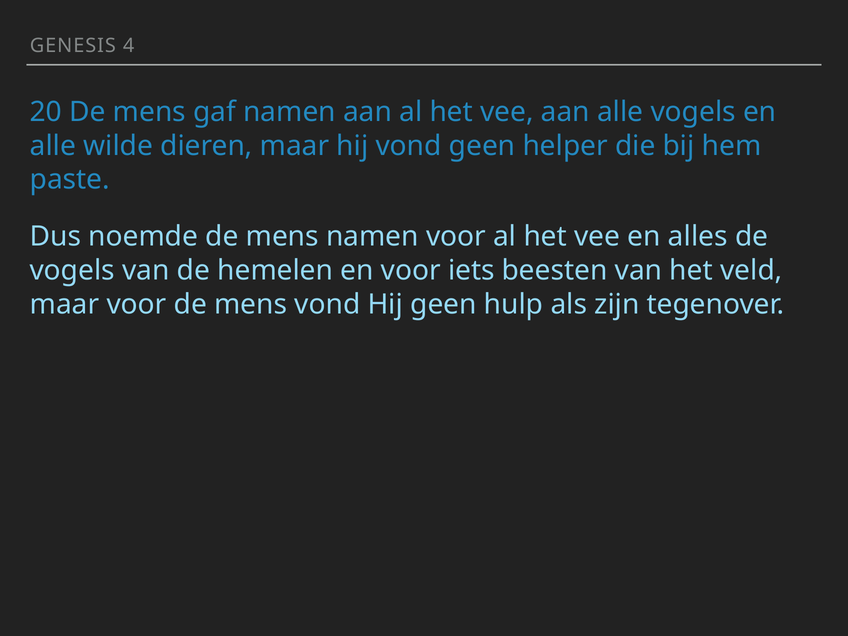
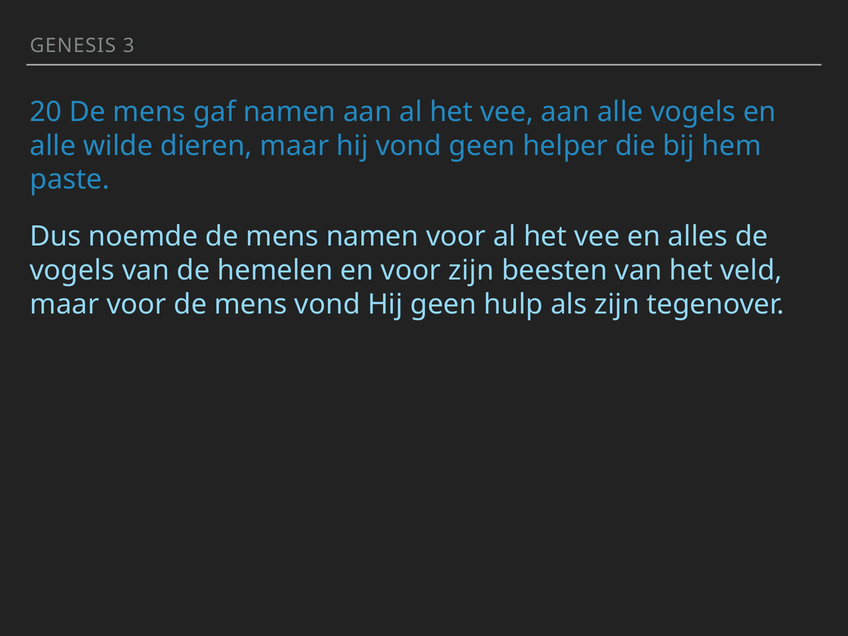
4: 4 -> 3 (129, 46)
voor iets: iets -> zijn (471, 270)
